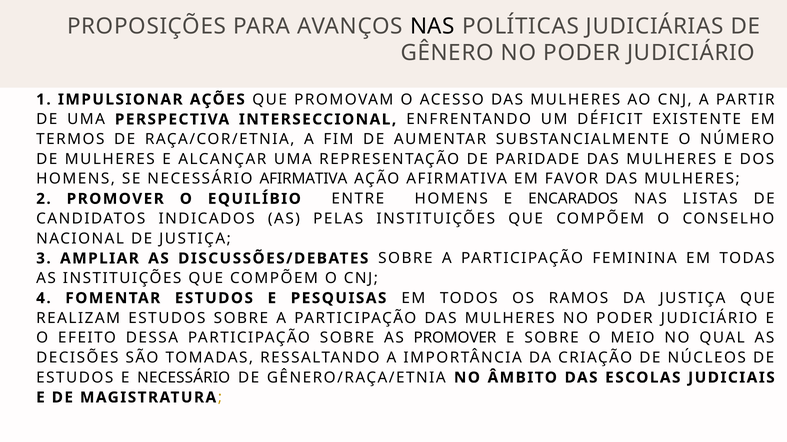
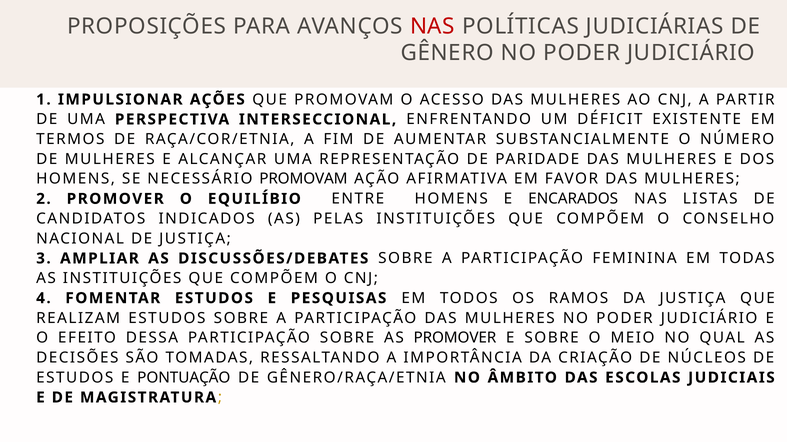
NAS colour: black -> red (432, 26)
NECESSÁRIO AFIRMATIVA: AFIRMATIVA -> PROMOVAM (303, 179)
E NECESSÁRIO: NECESSÁRIO -> PONTUAÇÃO (184, 378)
